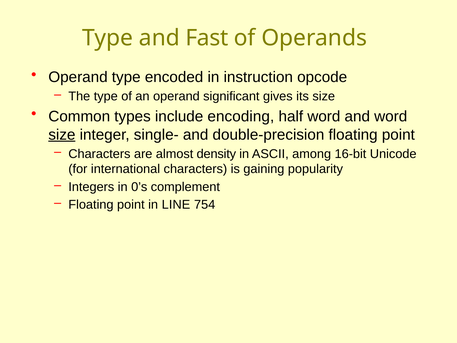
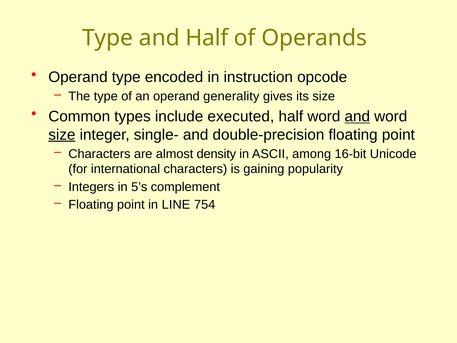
and Fast: Fast -> Half (207, 38)
significant: significant -> generality (231, 96)
encoding: encoding -> executed (241, 116)
and underline: none -> present (357, 116)
0’s: 0’s -> 5’s (139, 187)
